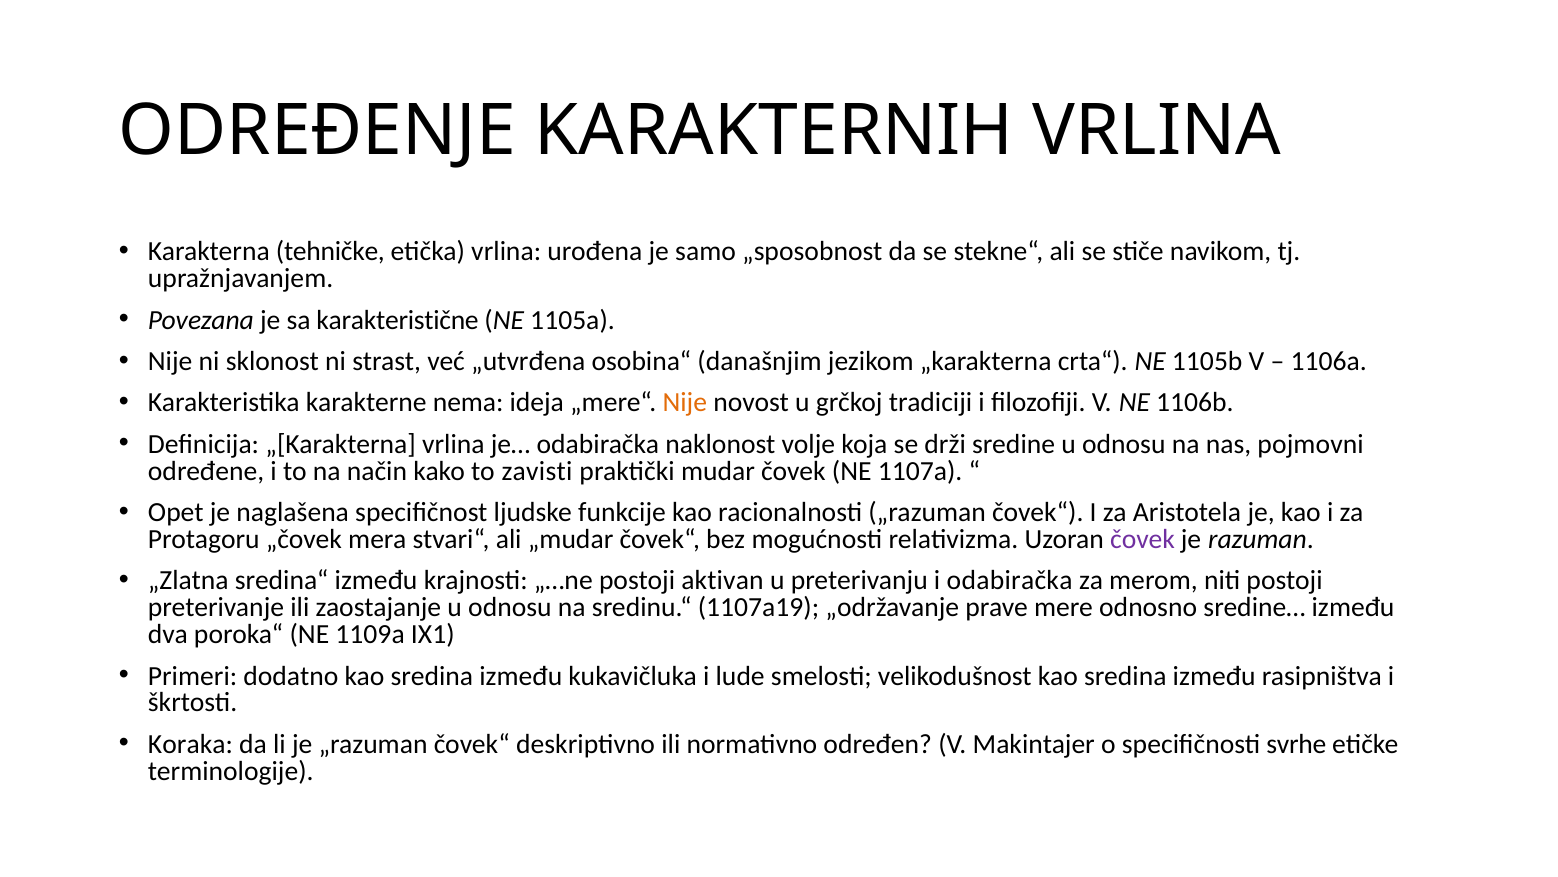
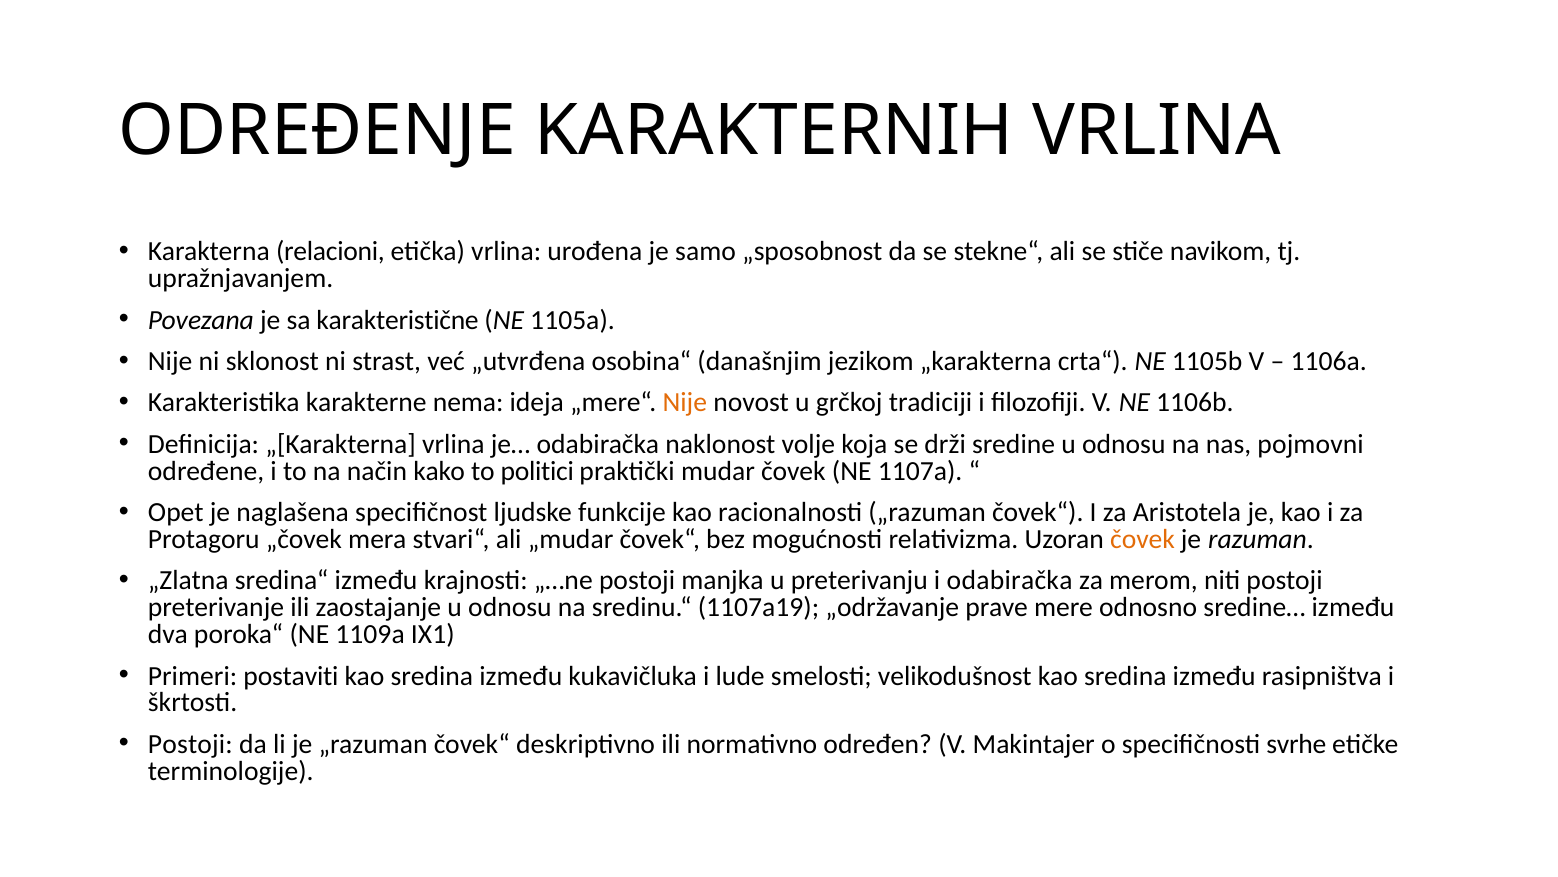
tehničke: tehničke -> relacioni (330, 252)
zavisti: zavisti -> politici (537, 471)
čovek colour: purple -> orange (1143, 539)
aktivan: aktivan -> manjka (723, 580)
dodatno: dodatno -> postaviti (291, 675)
Koraka: Koraka -> Postoji (190, 744)
